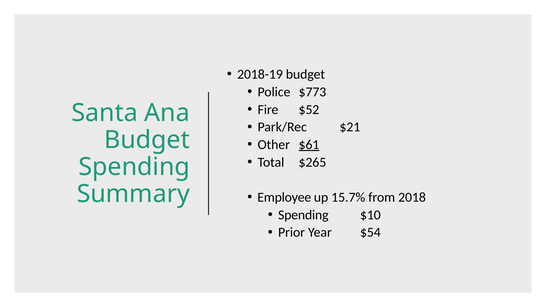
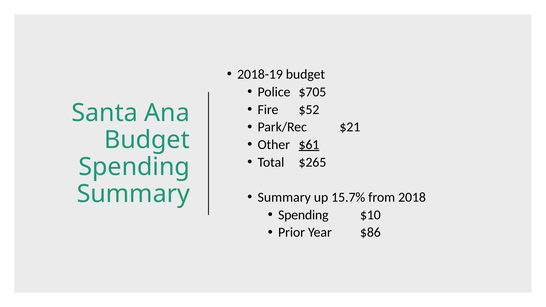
$773: $773 -> $705 (312, 92)
Employee: Employee -> Summary (284, 197)
$54: $54 -> $86 (370, 233)
